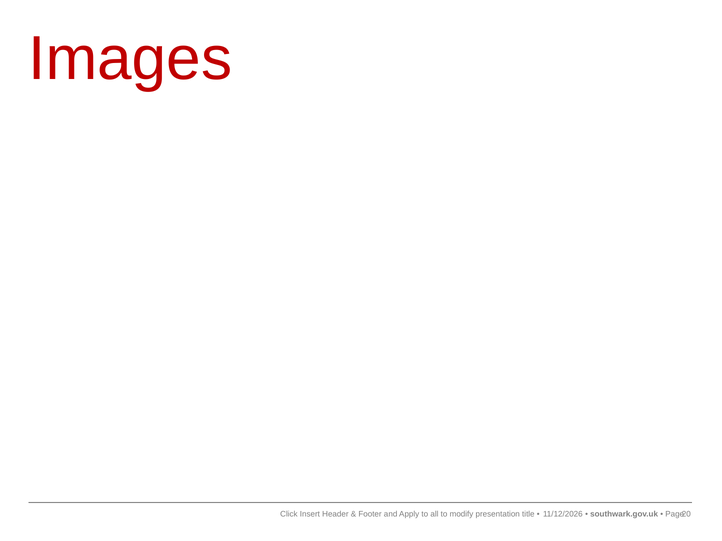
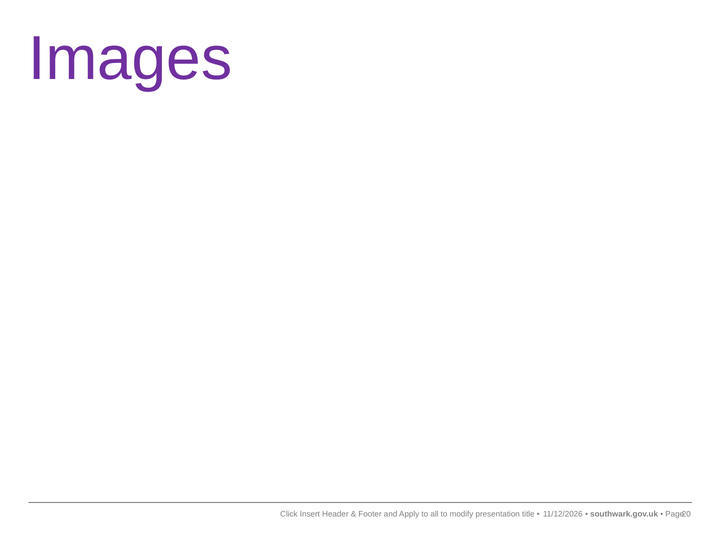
Images colour: red -> purple (130, 59)
